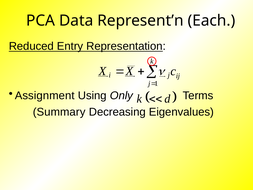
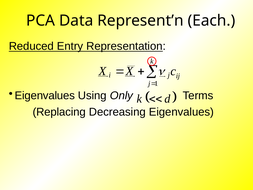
Assignment: Assignment -> Eigenvalues (45, 95)
Summary: Summary -> Replacing (59, 112)
